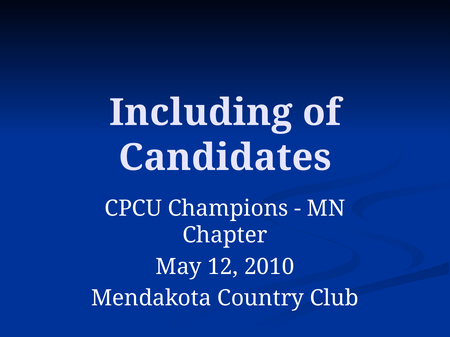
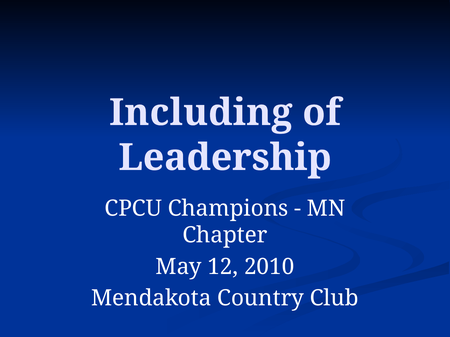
Candidates: Candidates -> Leadership (225, 158)
